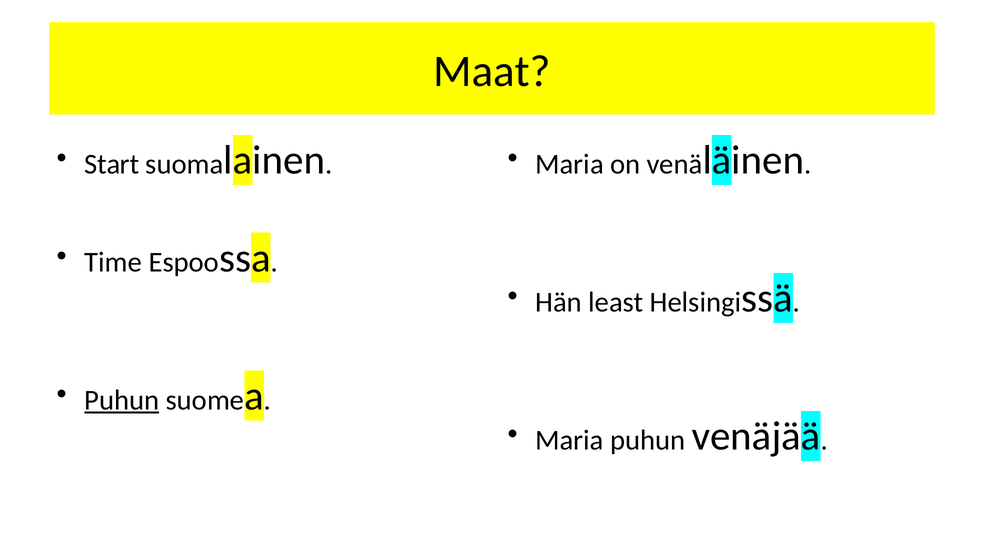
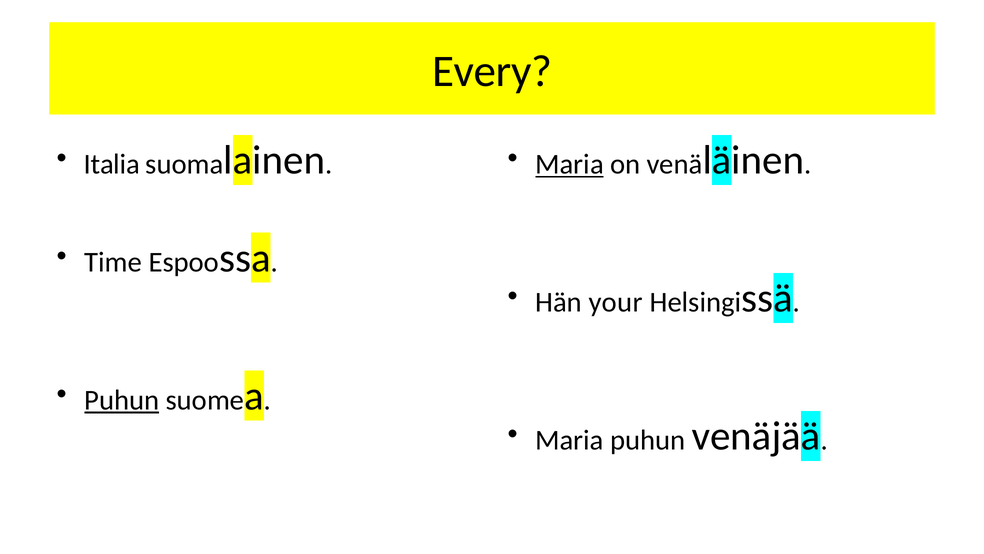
Maat: Maat -> Every (492, 71)
Start: Start -> Italia (112, 164)
Maria underline: none -> present (570, 164)
least: least -> your (616, 302)
